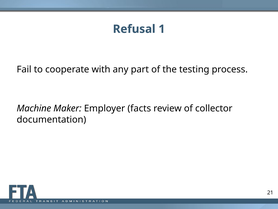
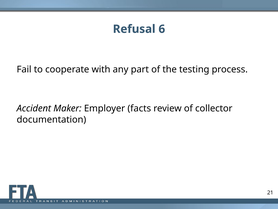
1: 1 -> 6 (162, 29)
Machine: Machine -> Accident (34, 108)
